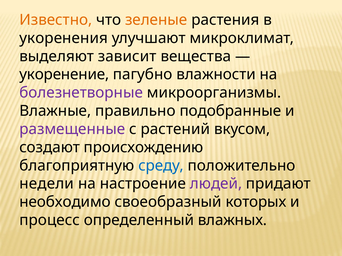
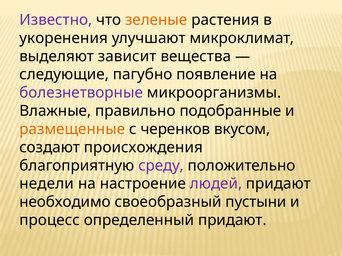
Известно colour: orange -> purple (56, 20)
укоренение: укоренение -> следующие (64, 75)
влажности: влажности -> появление (216, 75)
размещенные colour: purple -> orange (72, 129)
растений: растений -> черенков (175, 129)
происхождению: происхождению -> происхождения (143, 148)
среду colour: blue -> purple (161, 166)
которых: которых -> пустыни (256, 202)
определенный влажных: влажных -> придают (232, 221)
